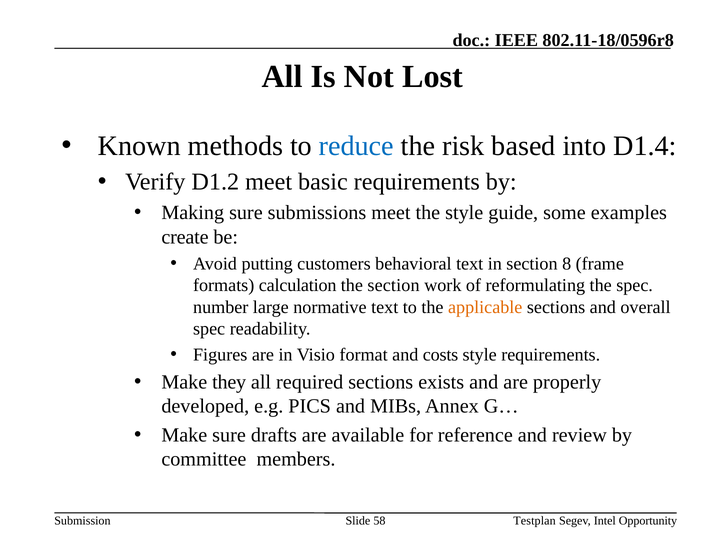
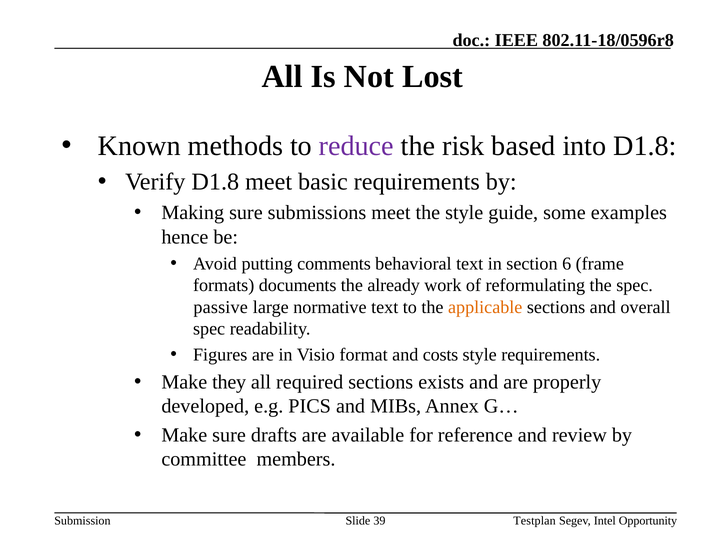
reduce colour: blue -> purple (356, 146)
into D1.4: D1.4 -> D1.8 (645, 146)
Verify D1.2: D1.2 -> D1.8 (215, 182)
create: create -> hence (185, 237)
customers: customers -> comments (334, 264)
8: 8 -> 6 (567, 264)
calculation: calculation -> documents (298, 286)
the section: section -> already (394, 286)
number: number -> passive (221, 308)
58: 58 -> 39 (379, 521)
